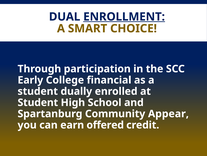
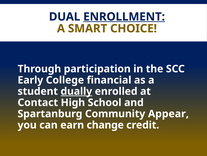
dually underline: none -> present (76, 91)
Student: Student -> Contact (38, 102)
offered: offered -> change (105, 124)
